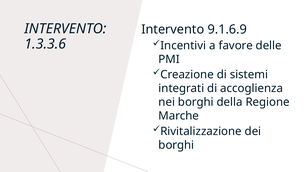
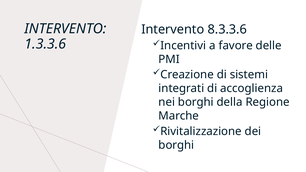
9.1.6.9: 9.1.6.9 -> 8.3.3.6 (227, 29)
